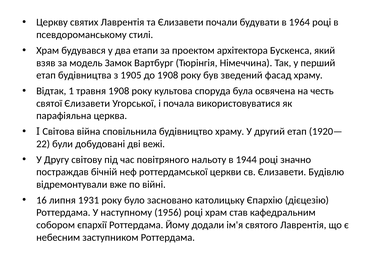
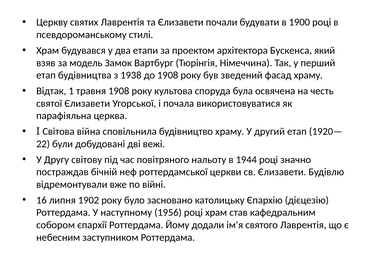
1964: 1964 -> 1900 (299, 22)
1905: 1905 -> 1938 (131, 75)
1931: 1931 -> 1902 (89, 200)
